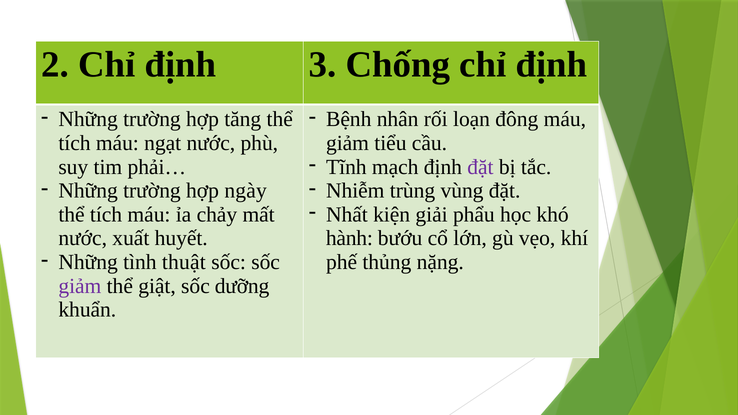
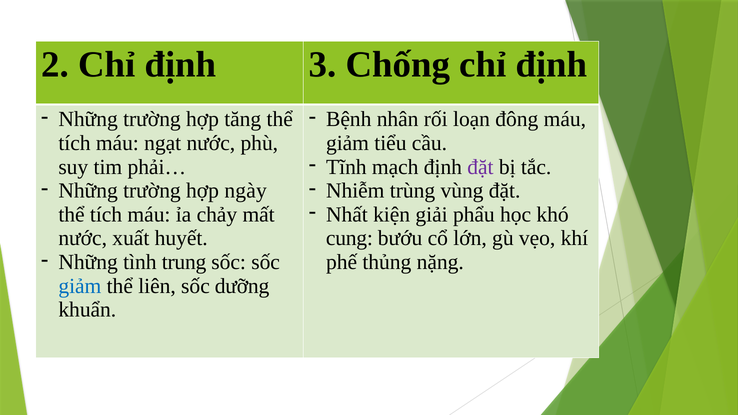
hành: hành -> cung (349, 238)
thuật: thuật -> trung (184, 262)
giảm colour: purple -> blue (80, 286)
giật: giật -> liên (157, 286)
